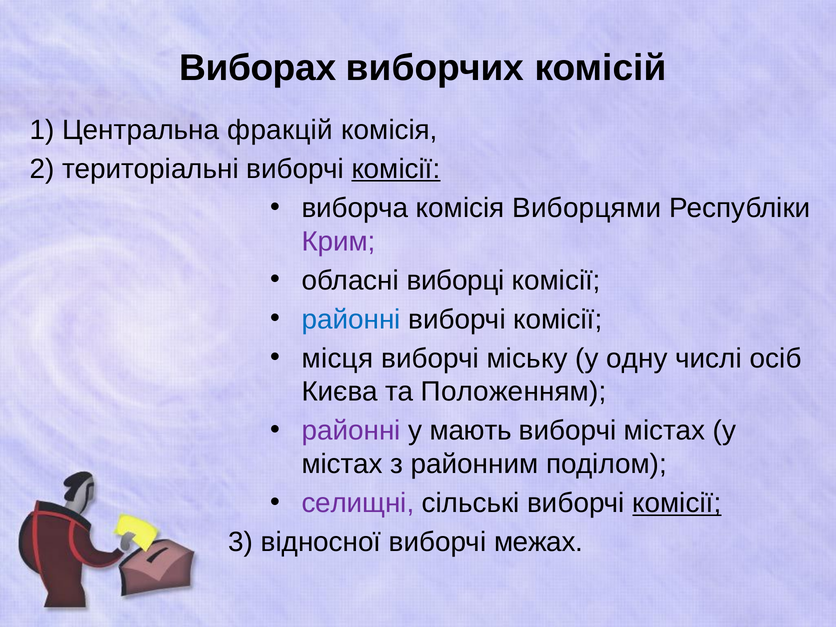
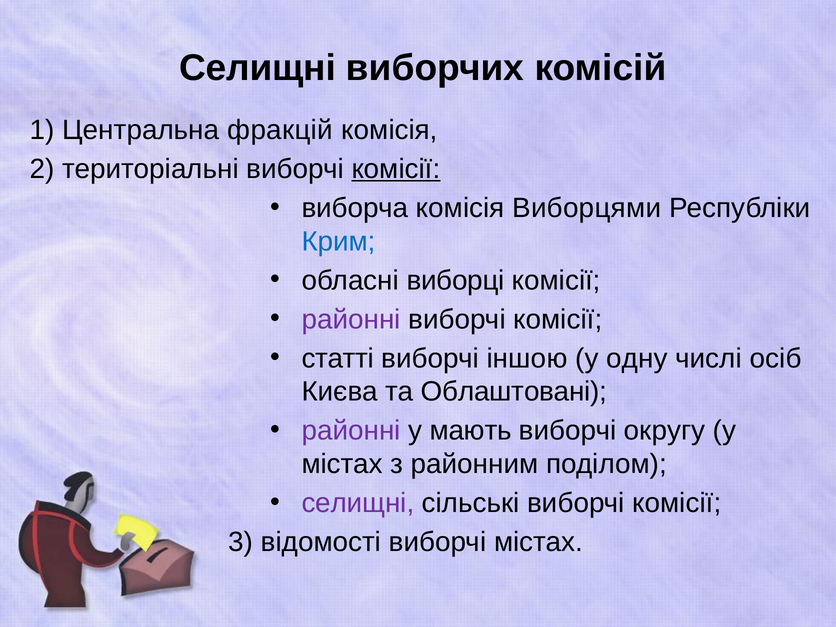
Виборах: Виборах -> Селищні (258, 68)
Крим colour: purple -> blue (339, 241)
районні colour: blue -> purple (351, 319)
місця: місця -> статті (338, 358)
міську: міську -> іншою (527, 358)
Положенням: Положенням -> Облаштовані (514, 392)
виборчі містах: містах -> округу (665, 431)
комісії underline: present -> none (677, 503)
відносної: відносної -> відомості (321, 542)
виборчі межах: межах -> містах (538, 542)
